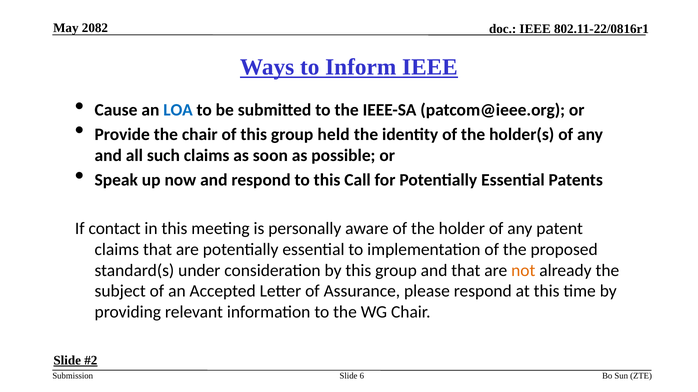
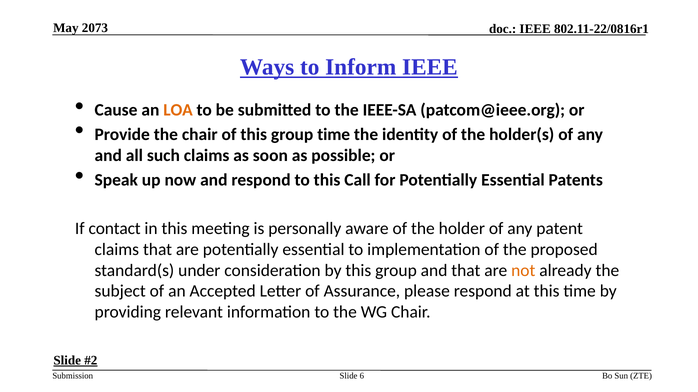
2082: 2082 -> 2073 (95, 28)
LOA colour: blue -> orange (178, 110)
group held: held -> time (334, 135)
